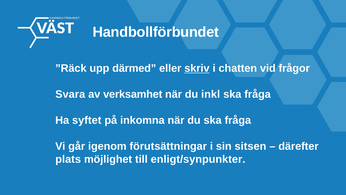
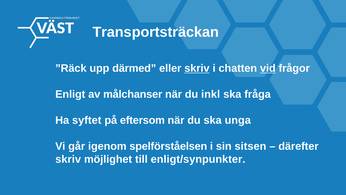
Handbollförbundet: Handbollförbundet -> Transportsträckan (156, 32)
vid underline: none -> present (268, 68)
Svara: Svara -> Enligt (70, 94)
verksamhet: verksamhet -> målchanser (133, 94)
inkomna: inkomna -> eftersom (142, 120)
du ska fråga: fråga -> unga (238, 120)
förutsättningar: förutsättningar -> spelförståelsen (168, 146)
plats: plats -> skriv (68, 159)
